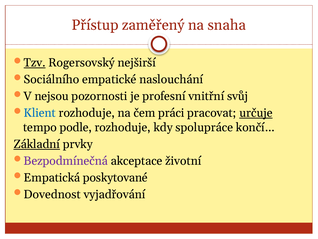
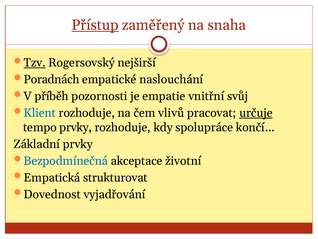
Přístup underline: none -> present (95, 25)
Sociálního: Sociálního -> Poradnách (52, 79)
nejsou: nejsou -> příběh (52, 96)
profesní: profesní -> empatie (164, 96)
práci: práci -> vlivů (171, 113)
tempo podle: podle -> prvky (76, 127)
Základní underline: present -> none (37, 144)
Bezpodmínečná colour: purple -> blue (66, 161)
poskytované: poskytované -> strukturovat (115, 177)
